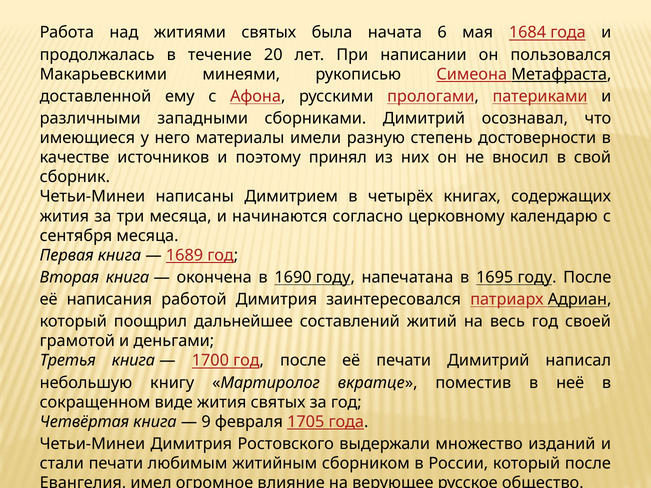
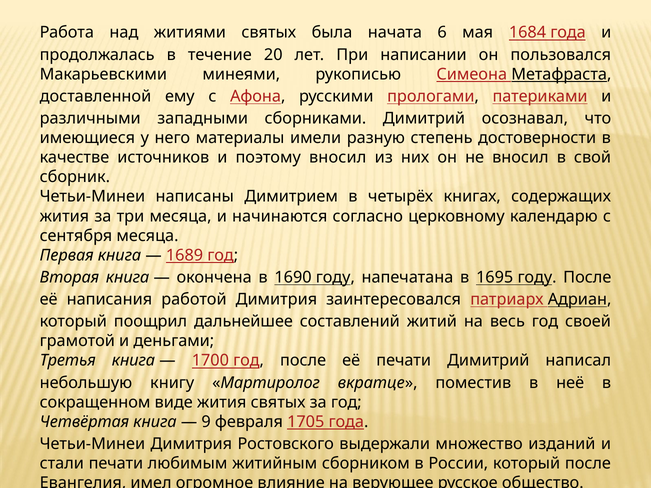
поэтому принял: принял -> вносил (338, 158)
